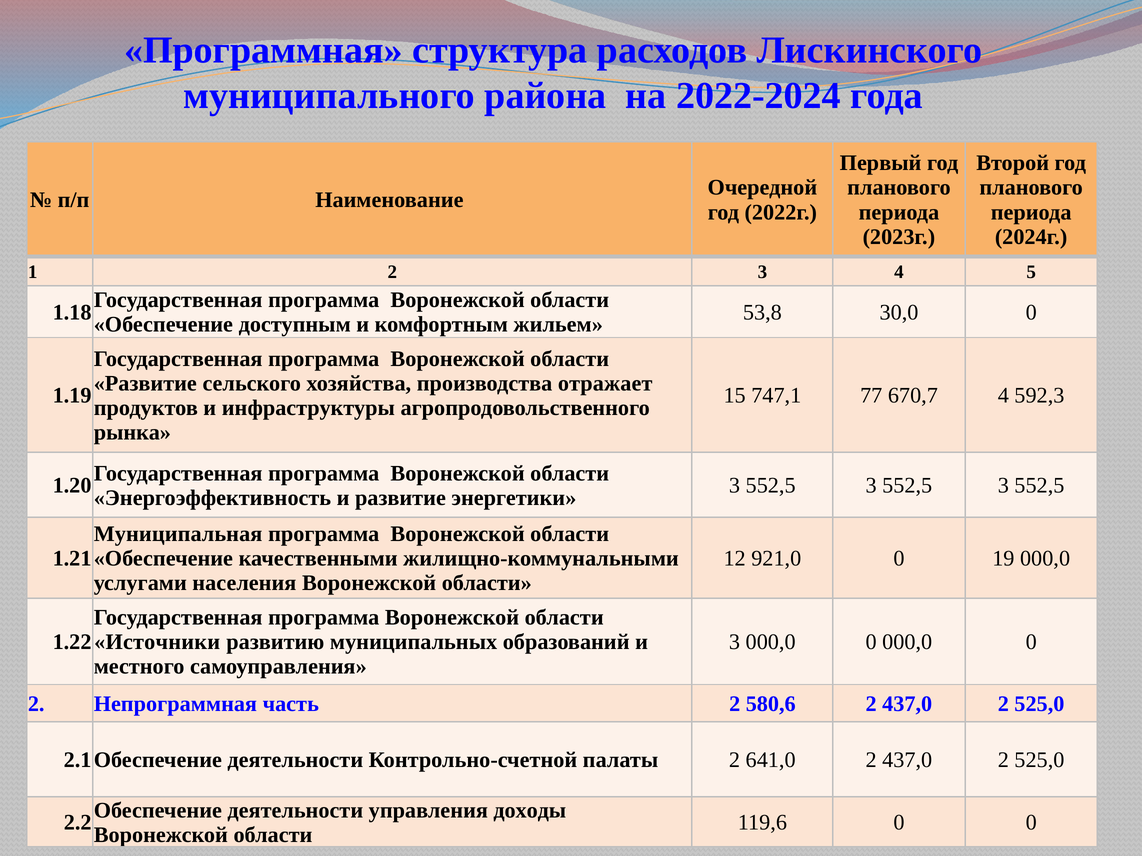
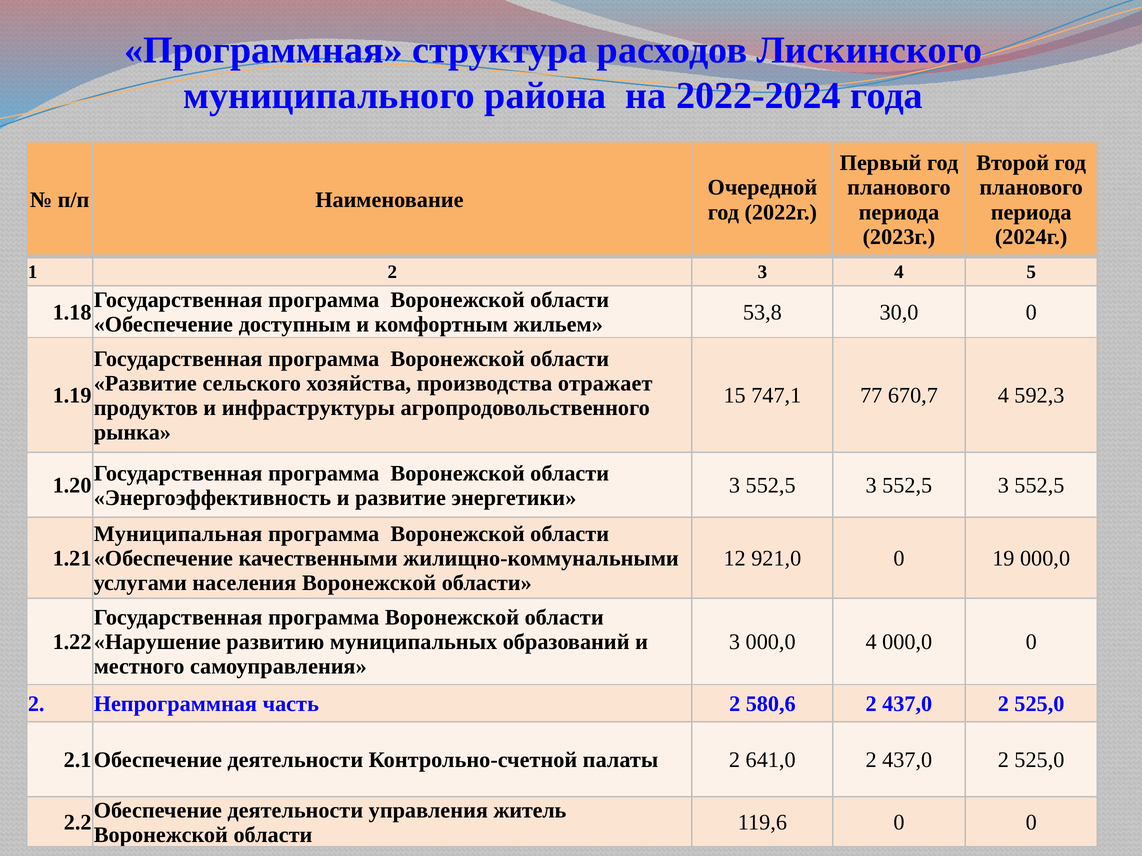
Источники: Источники -> Нарушение (157, 642)
3 000,0 0: 0 -> 4 (871, 642)
доходы: доходы -> житель (530, 811)
